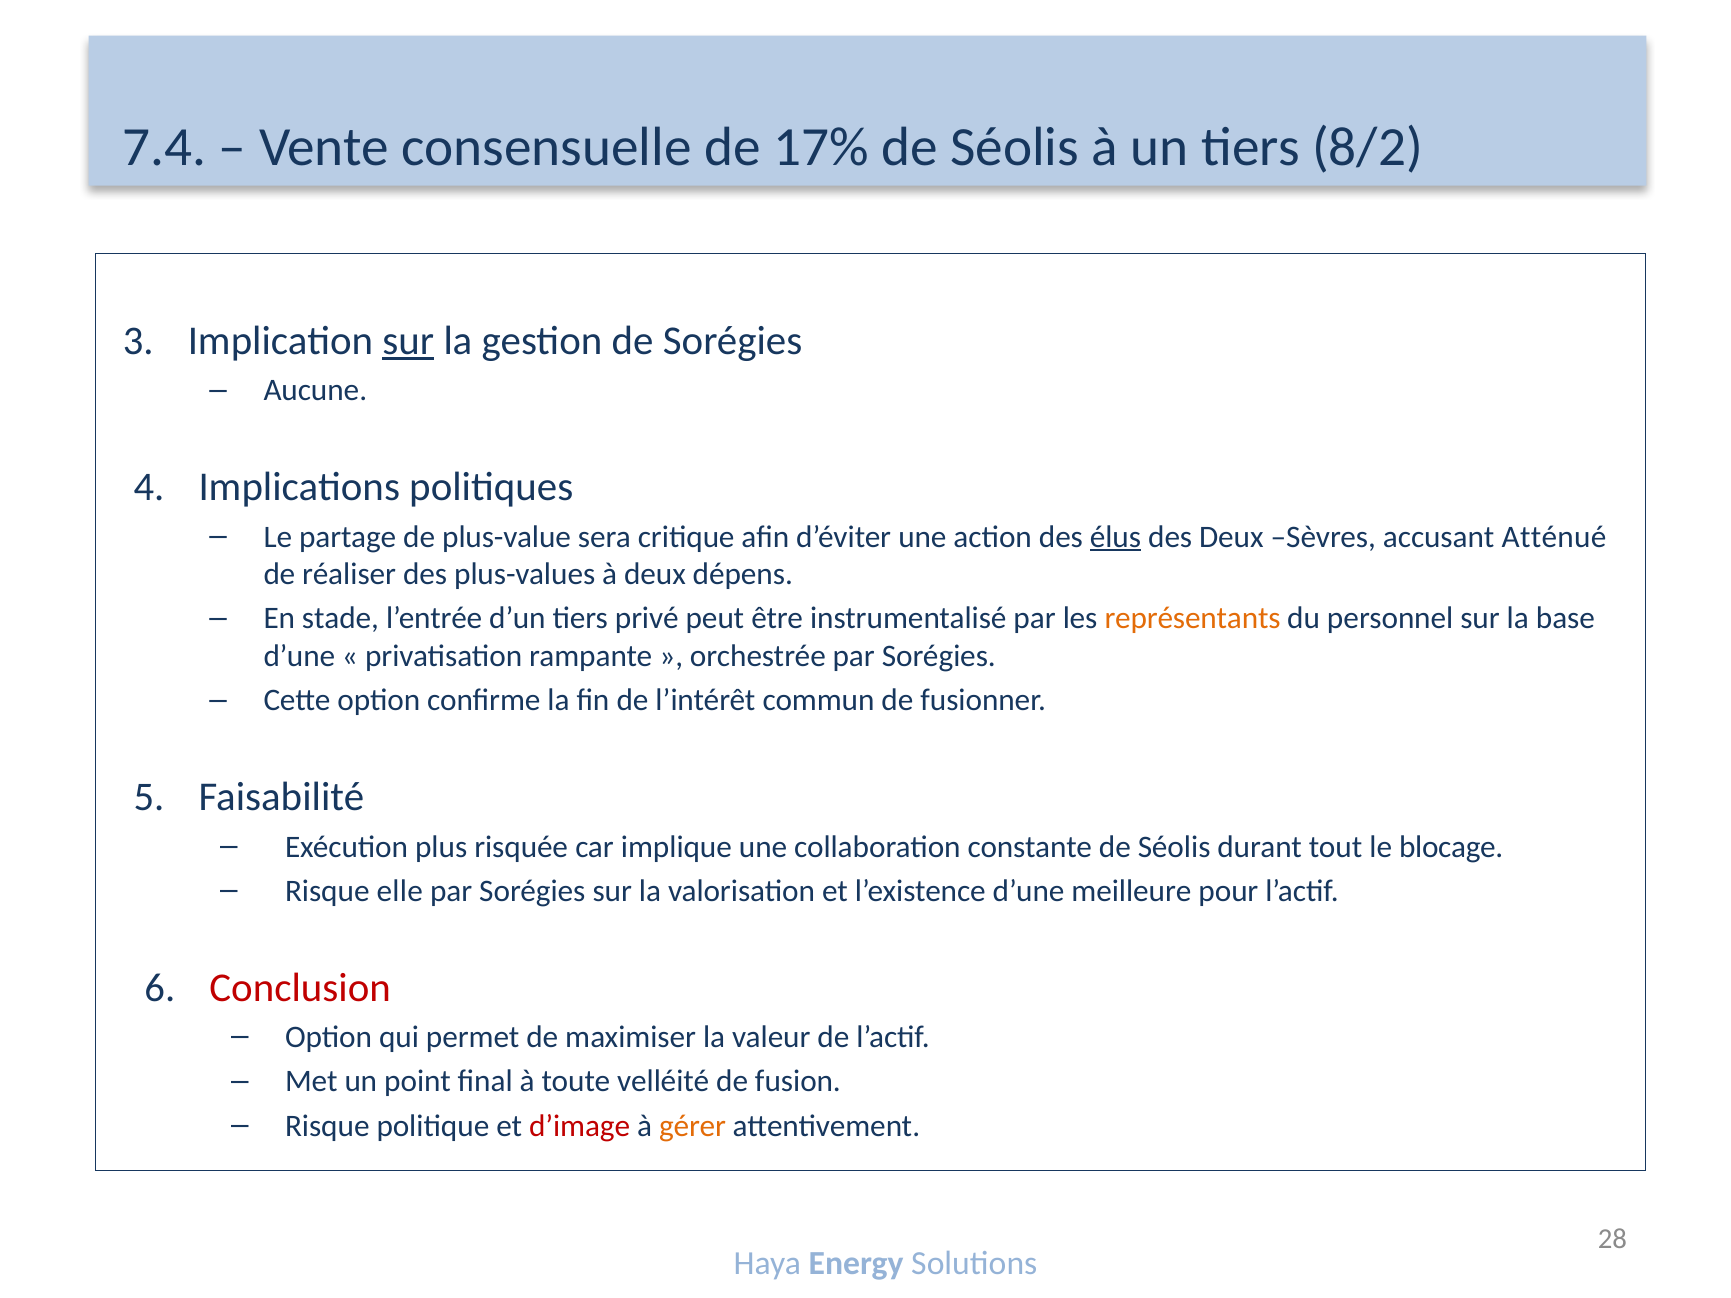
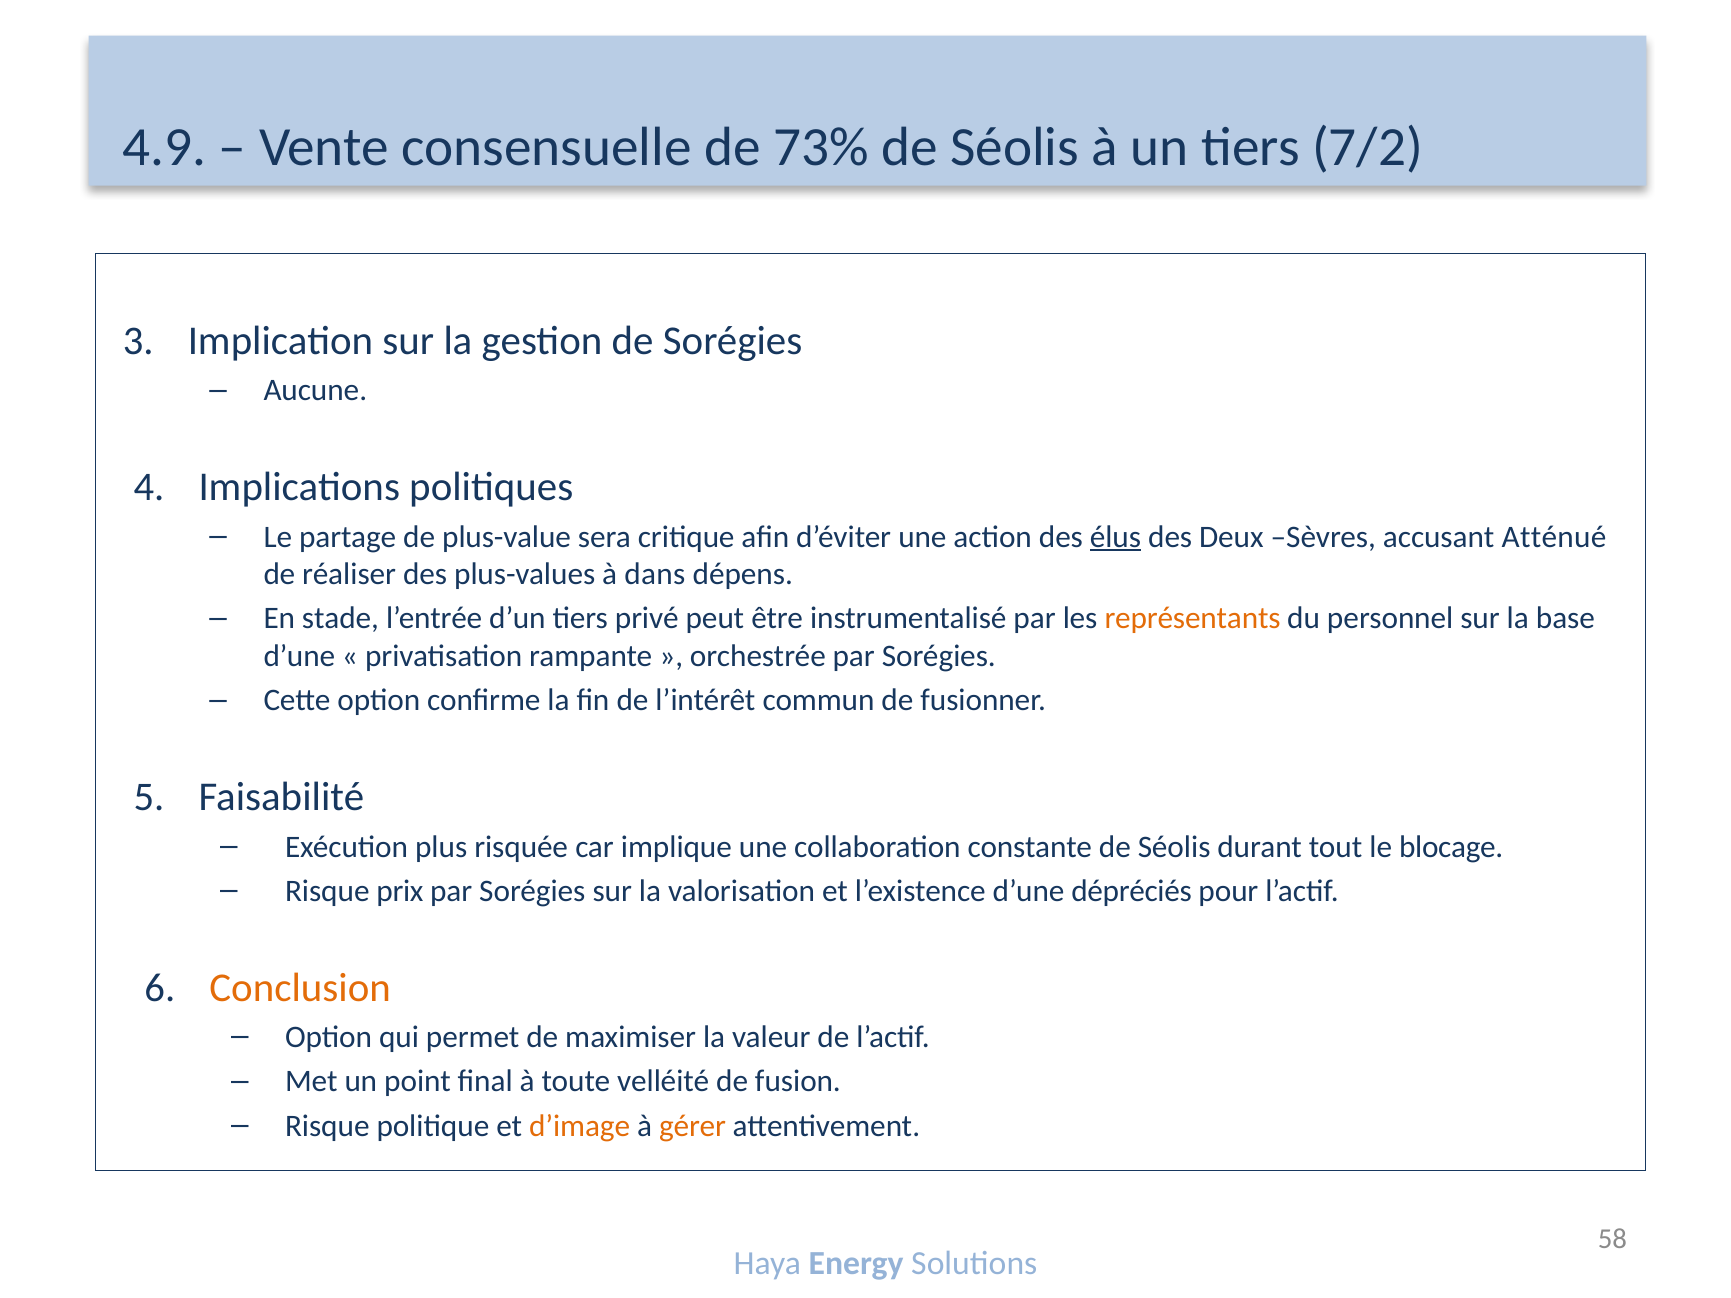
7.4: 7.4 -> 4.9 (165, 148)
17%: 17% -> 73% (821, 148)
8/2: 8/2 -> 7/2 (1367, 148)
sur underline: present -> none (408, 341)
à deux: deux -> dans (655, 574)
elle: elle -> prix (400, 891)
meilleure: meilleure -> dépréciés (1132, 891)
Conclusion colour: red -> orange (300, 988)
d’image colour: red -> orange (580, 1126)
28: 28 -> 58 (1613, 1240)
